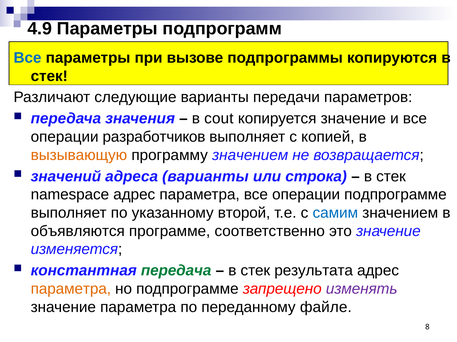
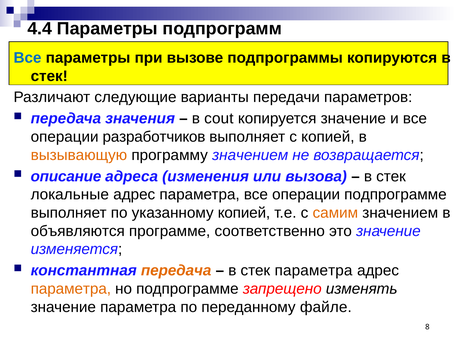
4.9: 4.9 -> 4.4 (40, 29)
значений: значений -> описание (66, 177)
адреса варианты: варианты -> изменения (206, 177)
строка: строка -> вызова (316, 177)
namespace: namespace -> локальные (70, 195)
указанному второй: второй -> копией (244, 213)
самим colour: blue -> orange (335, 213)
передача colour: green -> orange (176, 271)
стек результата: результата -> параметра (314, 271)
изменять colour: purple -> black (362, 289)
